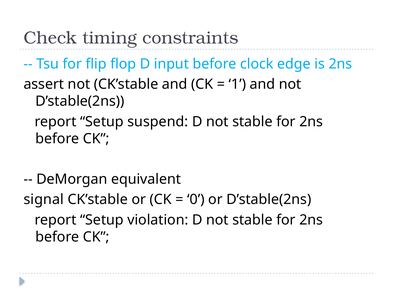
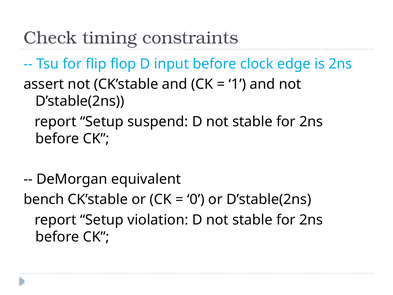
signal: signal -> bench (44, 199)
